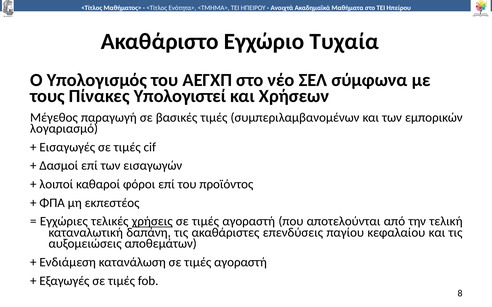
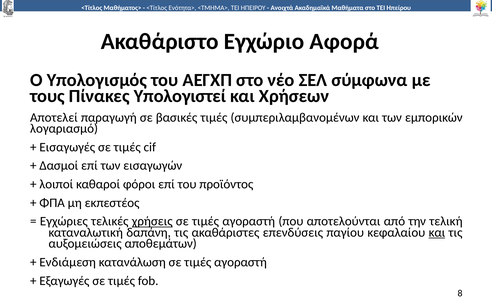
Τυχαία: Τυχαία -> Αφορά (344, 42)
Μέγεθος: Μέγεθος -> Αποτελεί (54, 118)
και underline: none -> present (437, 233)
